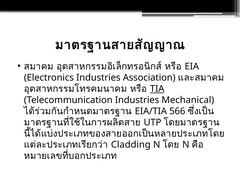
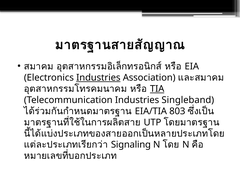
Industries underline: none -> present (98, 78)
Mechanical: Mechanical -> Singleband (188, 100)
566: 566 -> 803 (177, 111)
Cladding: Cladding -> Signaling (131, 145)
